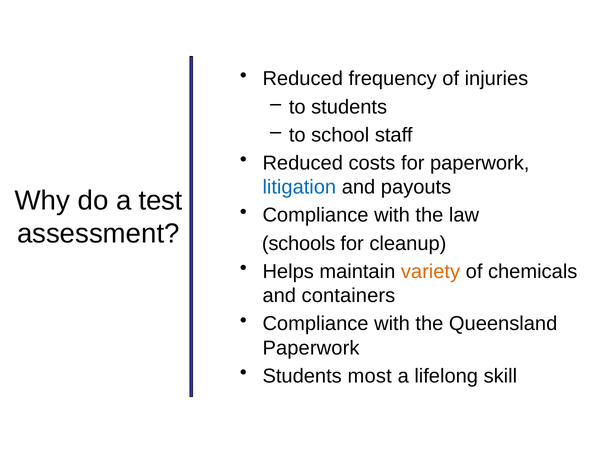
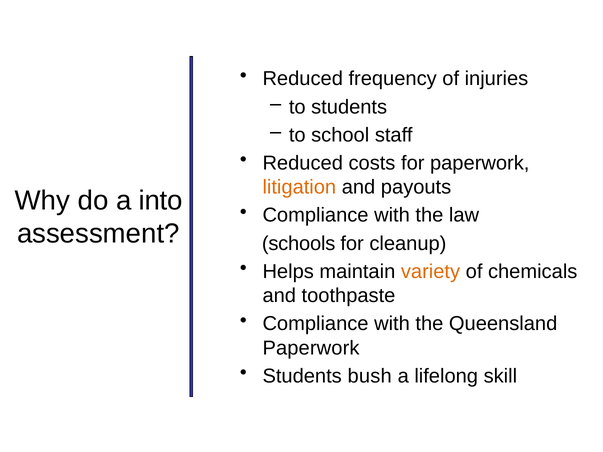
litigation colour: blue -> orange (299, 187)
test: test -> into (161, 201)
containers: containers -> toothpaste (349, 296)
most: most -> bush (370, 376)
